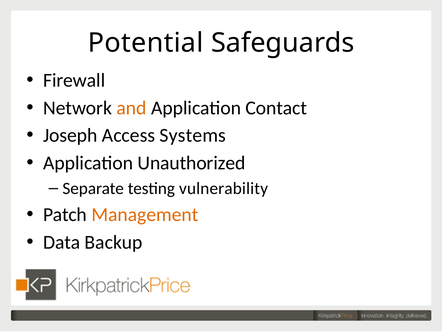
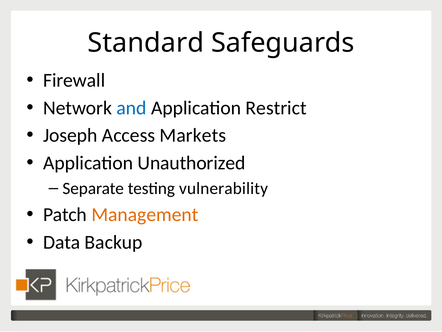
Potential: Potential -> Standard (146, 43)
and colour: orange -> blue (132, 108)
Contact: Contact -> Restrict (276, 108)
Systems: Systems -> Markets (193, 135)
